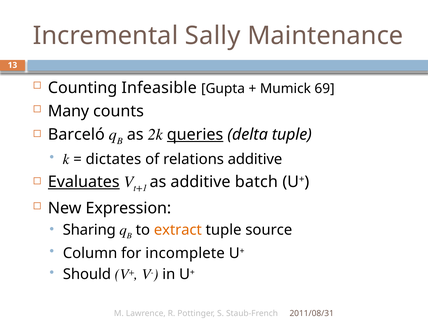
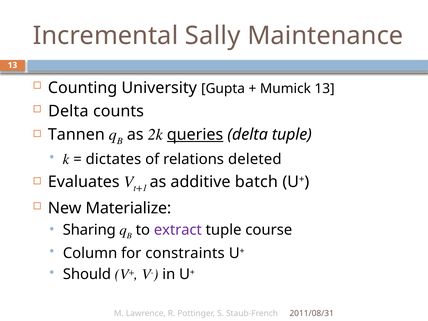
Infeasible: Infeasible -> University (159, 88)
Mumick 69: 69 -> 13 (325, 89)
Many: Many -> Delta (68, 111)
Barceló: Barceló -> Tannen (76, 135)
relations additive: additive -> deleted (255, 159)
Evaluates underline: present -> none (84, 182)
Expression: Expression -> Materialize (128, 208)
extract colour: orange -> purple (178, 230)
source: source -> course (269, 230)
incomplete: incomplete -> constraints (185, 253)
